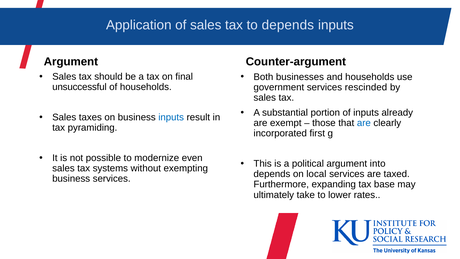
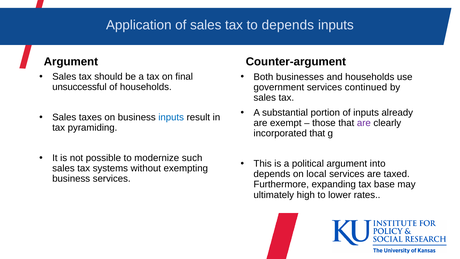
rescinded: rescinded -> continued (366, 87)
are colour: blue -> purple (364, 123)
incorporated first: first -> that (317, 133)
even: even -> such (192, 158)
take: take -> high (306, 195)
